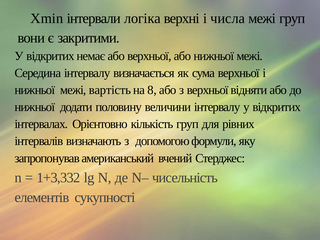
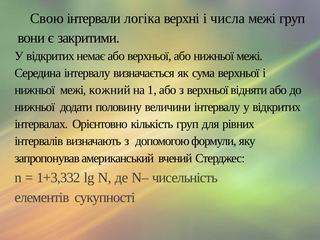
Xmin: Xmin -> Свою (47, 18)
вартість: вартість -> кожний (110, 90)
8: 8 -> 1 (152, 90)
